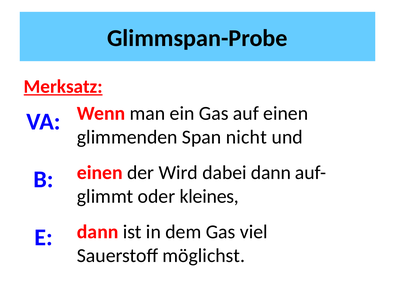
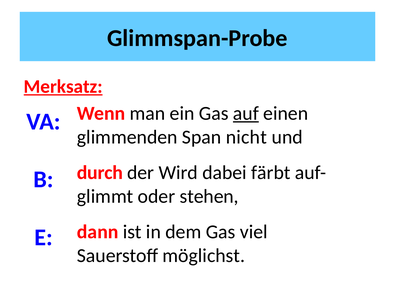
auf underline: none -> present (246, 114)
einen: einen -> durch (100, 173)
dabei dann: dann -> färbt (271, 173)
kleines: kleines -> stehen (209, 196)
